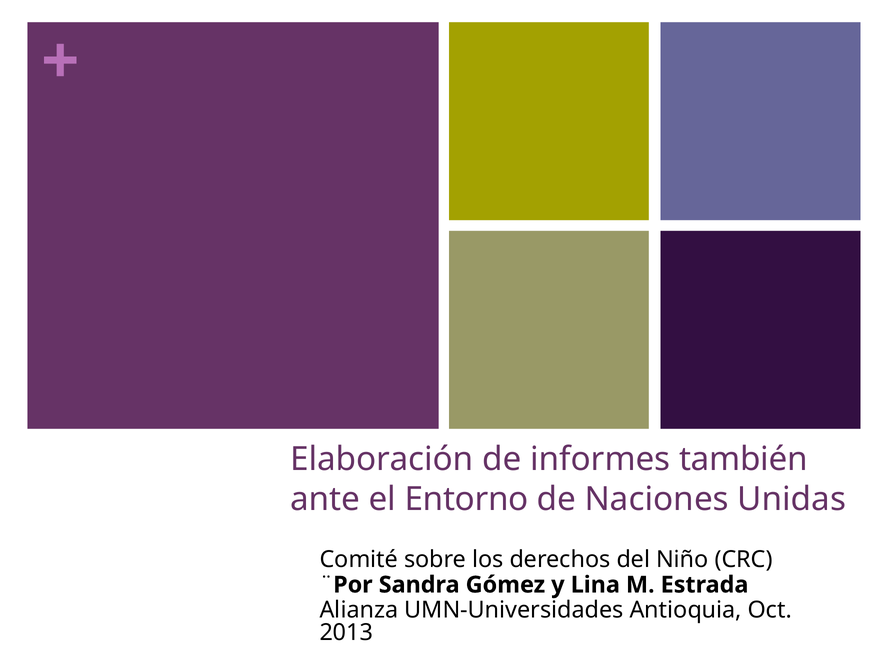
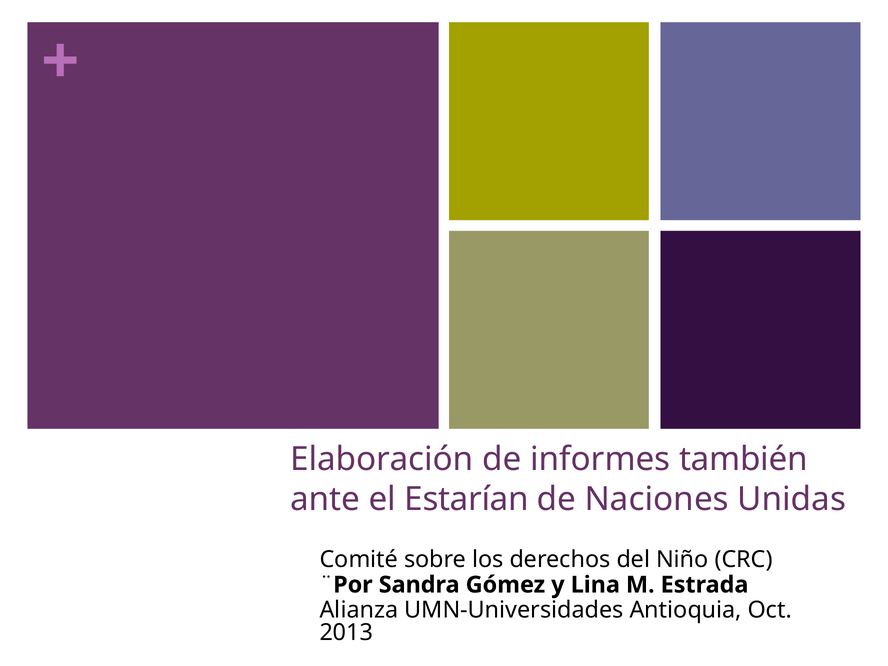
Entorno: Entorno -> Estarían (467, 499)
